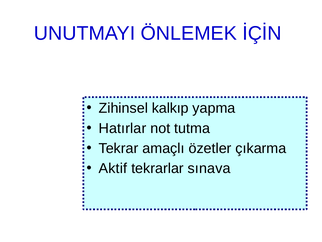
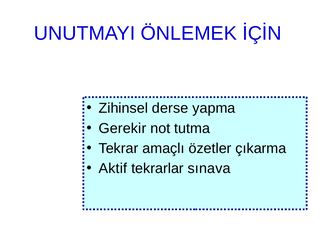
kalkıp: kalkıp -> derse (170, 108)
Hatırlar: Hatırlar -> Gerekir (122, 128)
